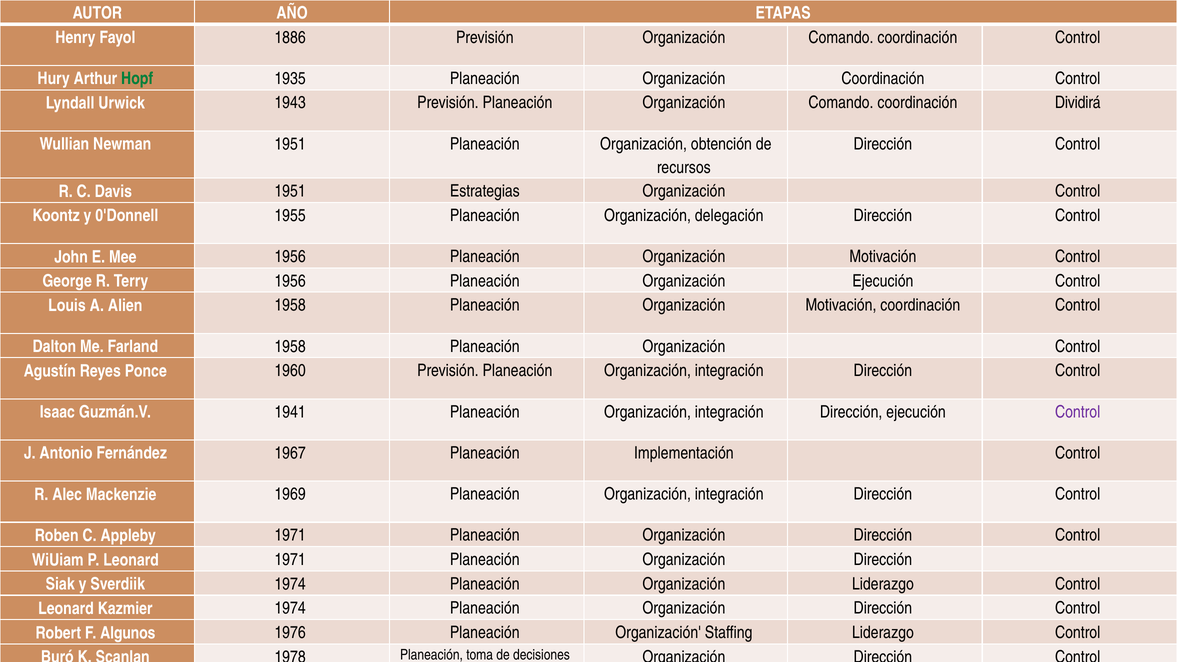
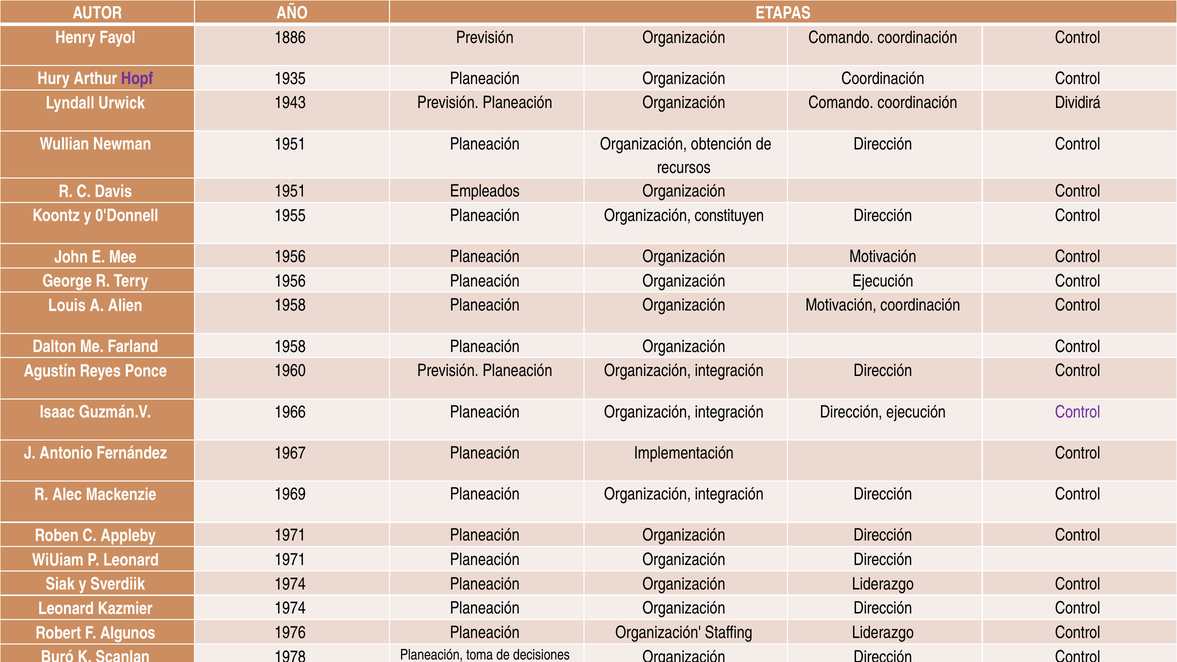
Hopf colour: green -> purple (137, 79)
Estrategias: Estrategias -> Empleados (485, 191)
delegación: delegación -> constituyen (729, 215)
1941: 1941 -> 1966 (290, 412)
